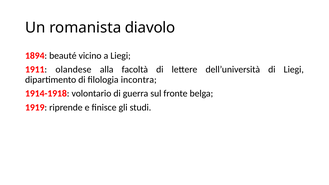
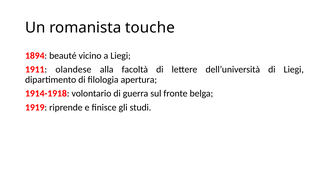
diavolo: diavolo -> touche (150, 28)
incontra: incontra -> apertura (139, 80)
